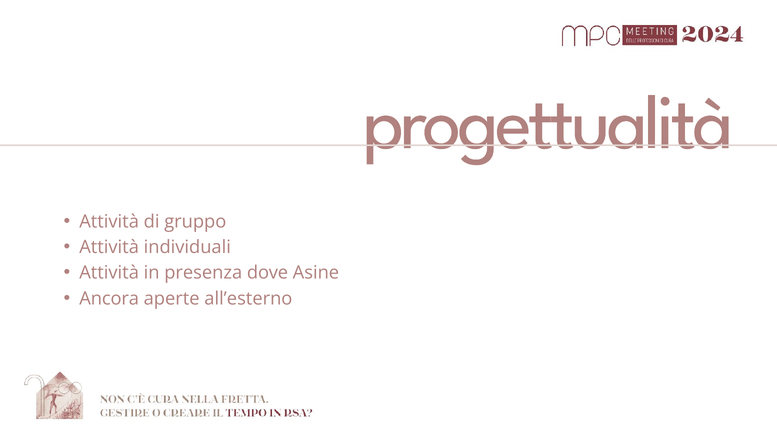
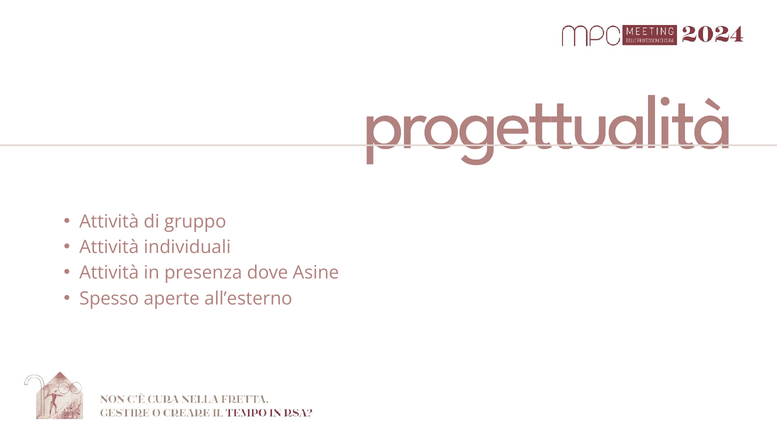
Ancora: Ancora -> Spesso (109, 299)
